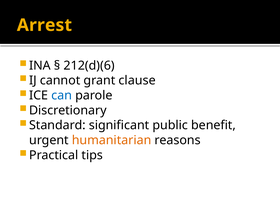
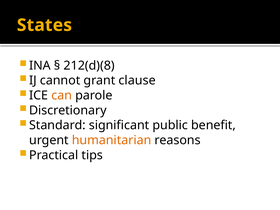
Arrest: Arrest -> States (44, 25)
212(d)(6: 212(d)(6 -> 212(d)(8 (89, 65)
can colour: blue -> orange (62, 95)
